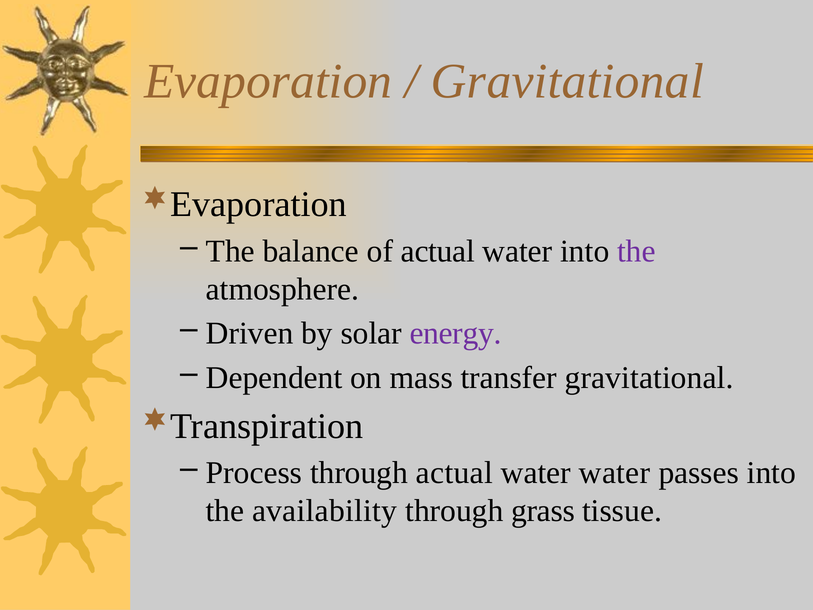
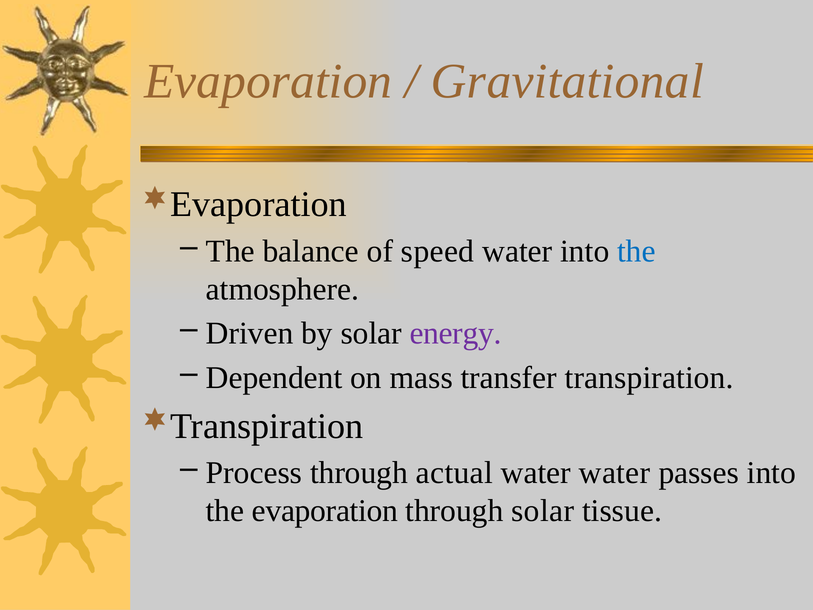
of actual: actual -> speed (438, 251)
the colour: purple -> blue (636, 251)
transfer gravitational: gravitational -> transpiration (649, 378)
the availability: availability -> evaporation (325, 511)
through grass: grass -> solar (543, 511)
